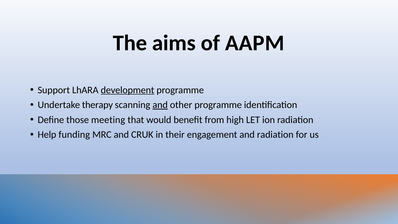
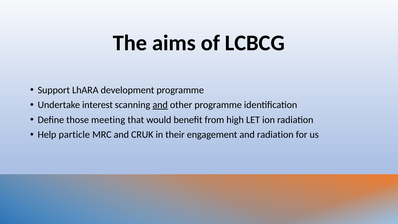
AAPM: AAPM -> LCBCG (255, 43)
development underline: present -> none (128, 90)
therapy: therapy -> interest (97, 105)
funding: funding -> particle (74, 135)
